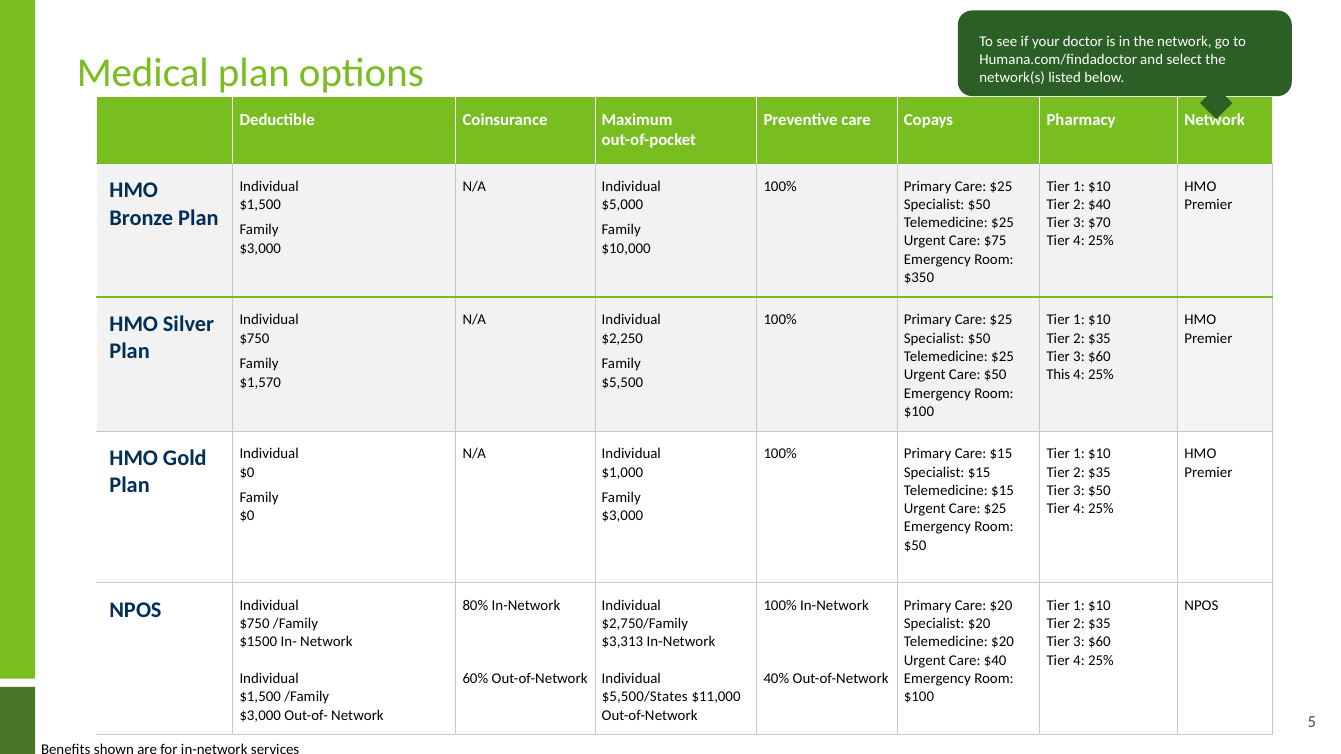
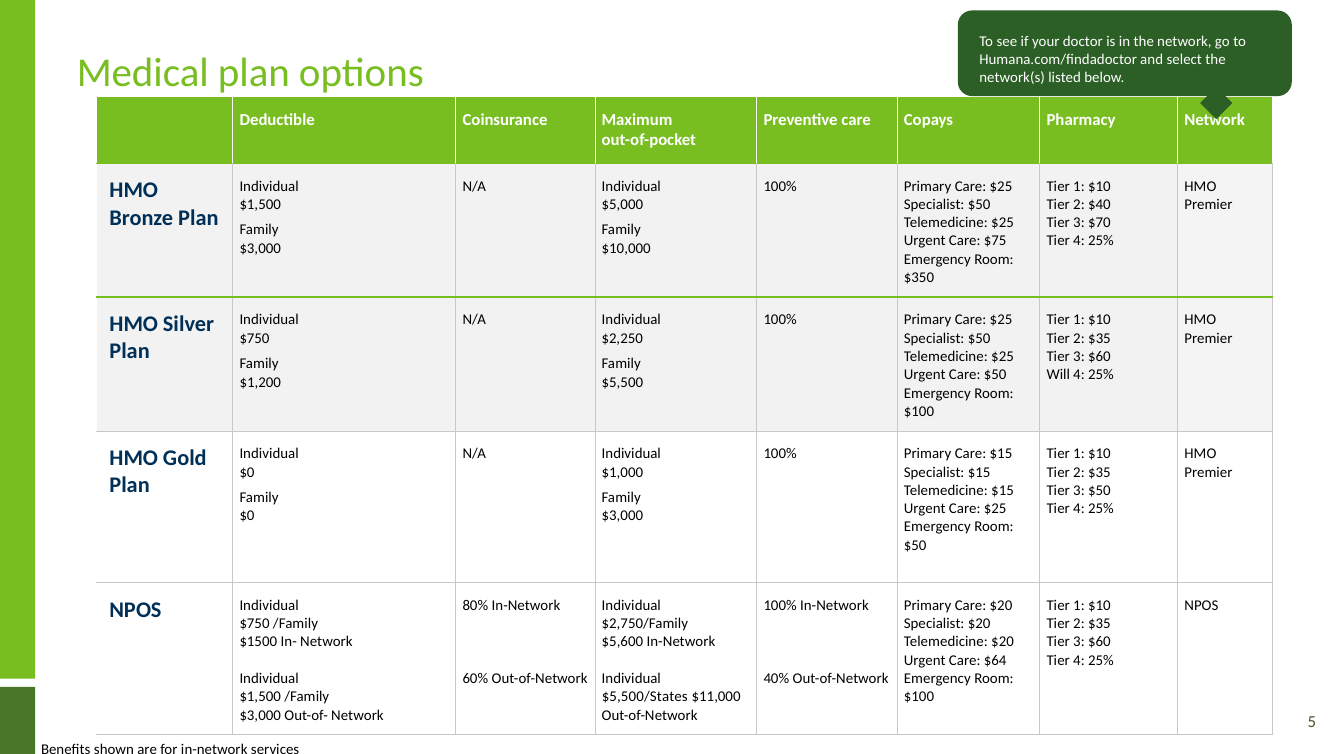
This: This -> Will (1058, 375)
$1,570: $1,570 -> $1,200 (260, 382)
$3,313: $3,313 -> $5,600 (622, 642)
Care $40: $40 -> $64 (995, 661)
